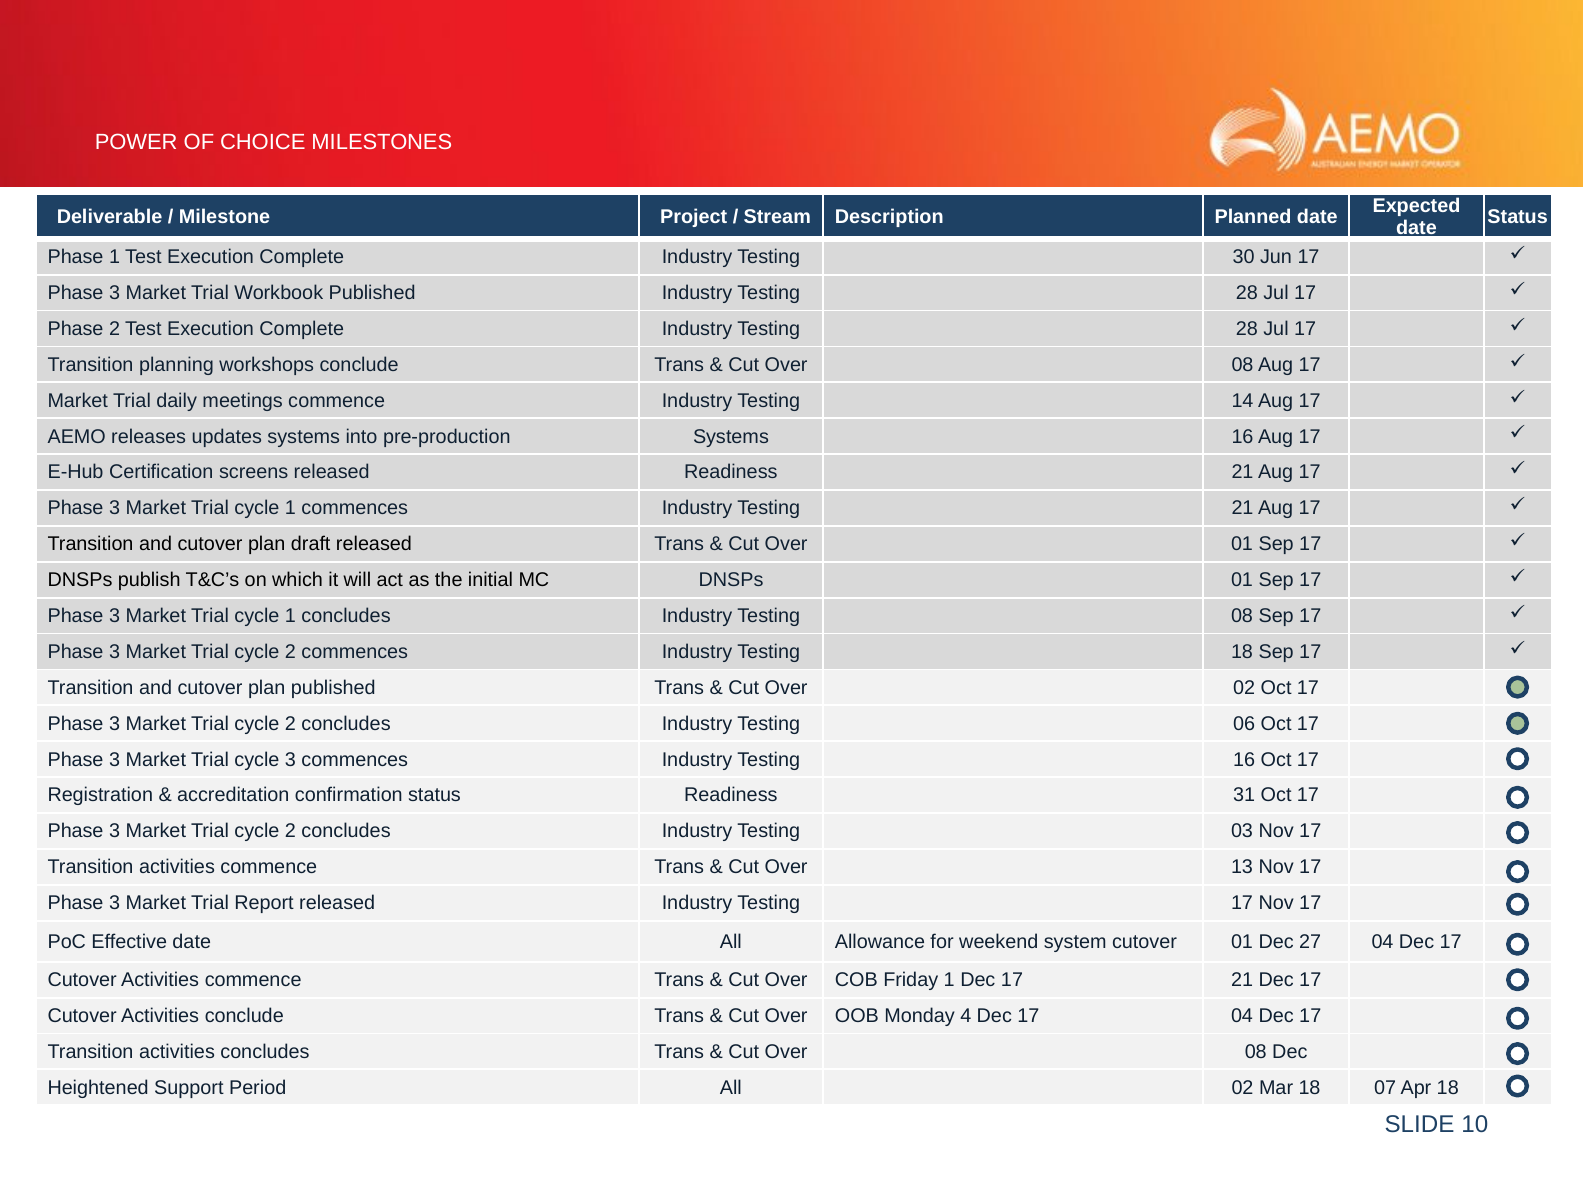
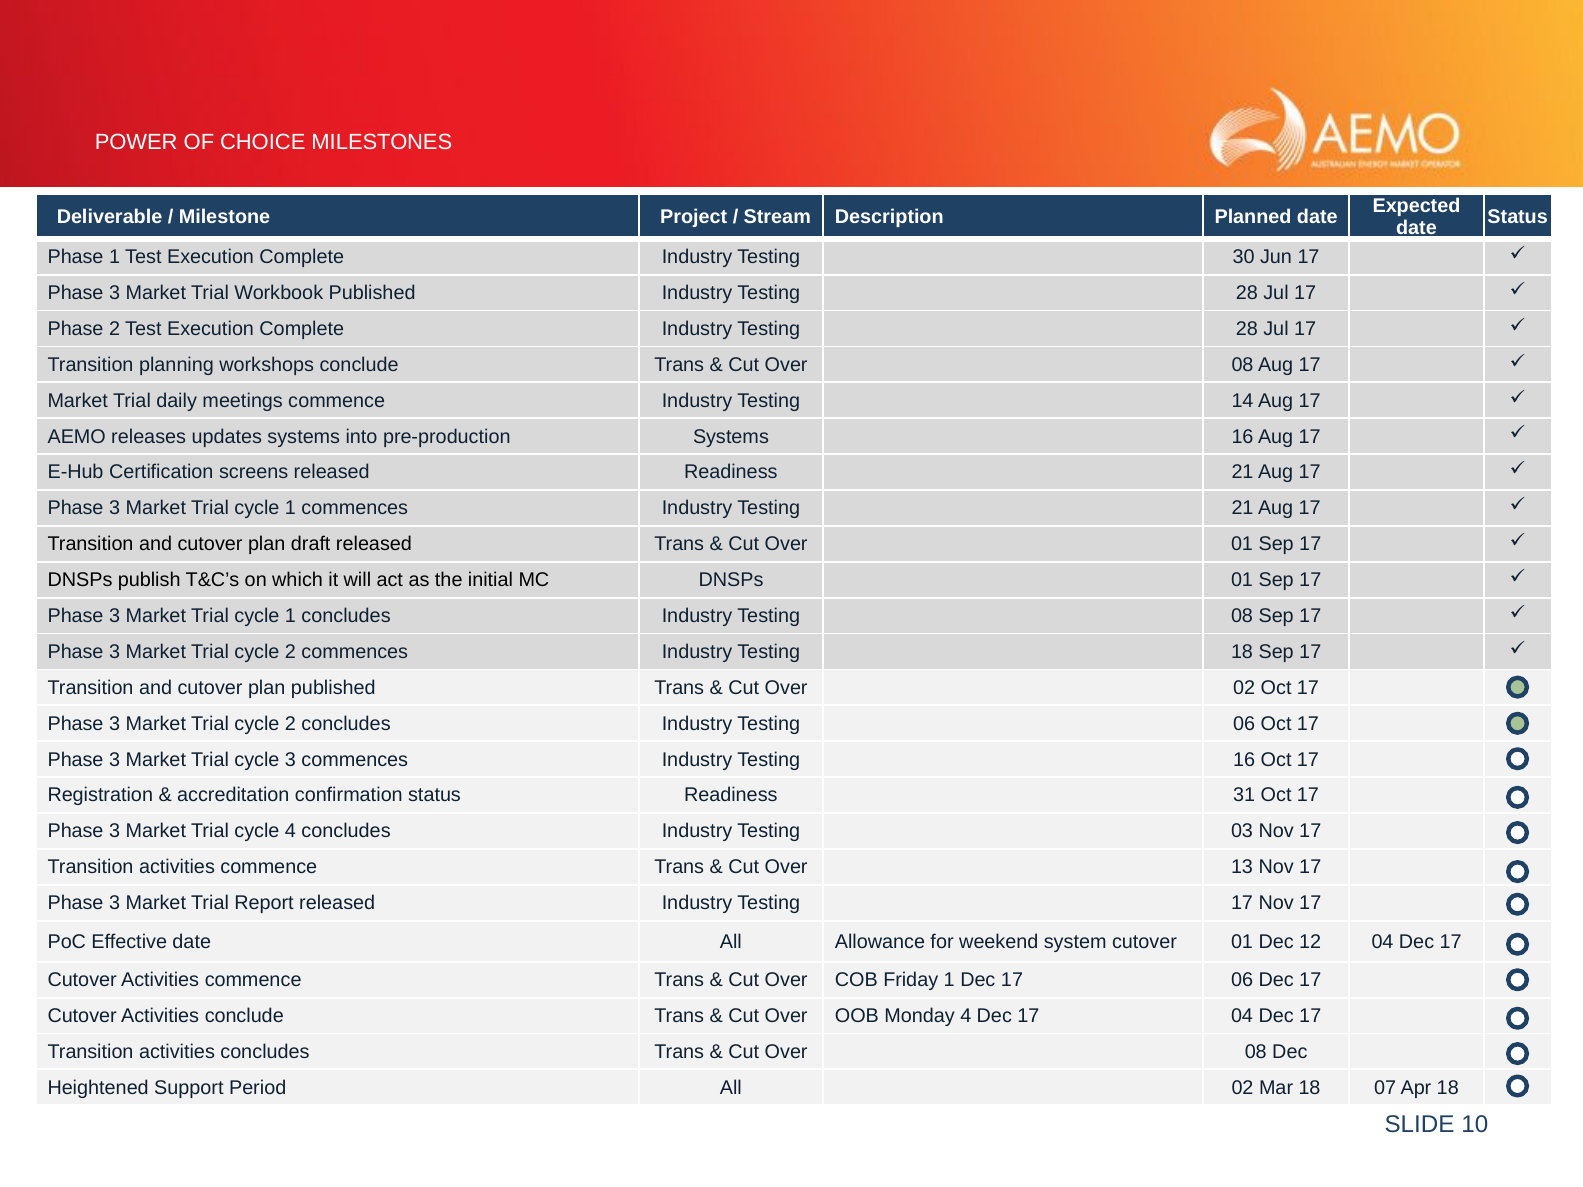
2: 2 -> 4 (290, 831)
27: 27 -> 12 (1310, 942)
17 21: 21 -> 06 (1242, 980)
